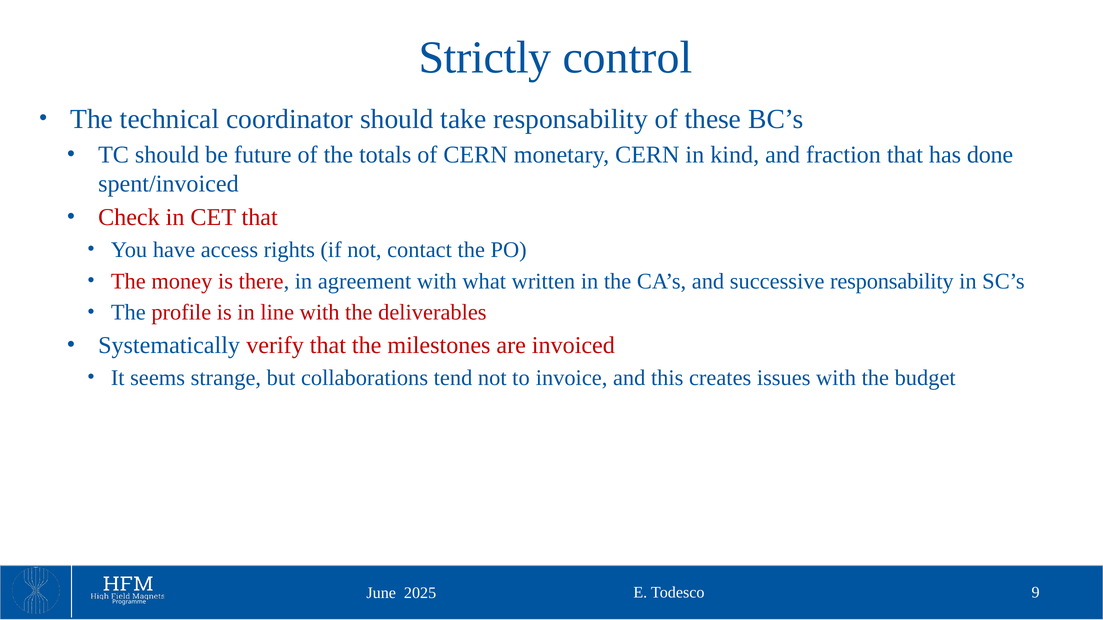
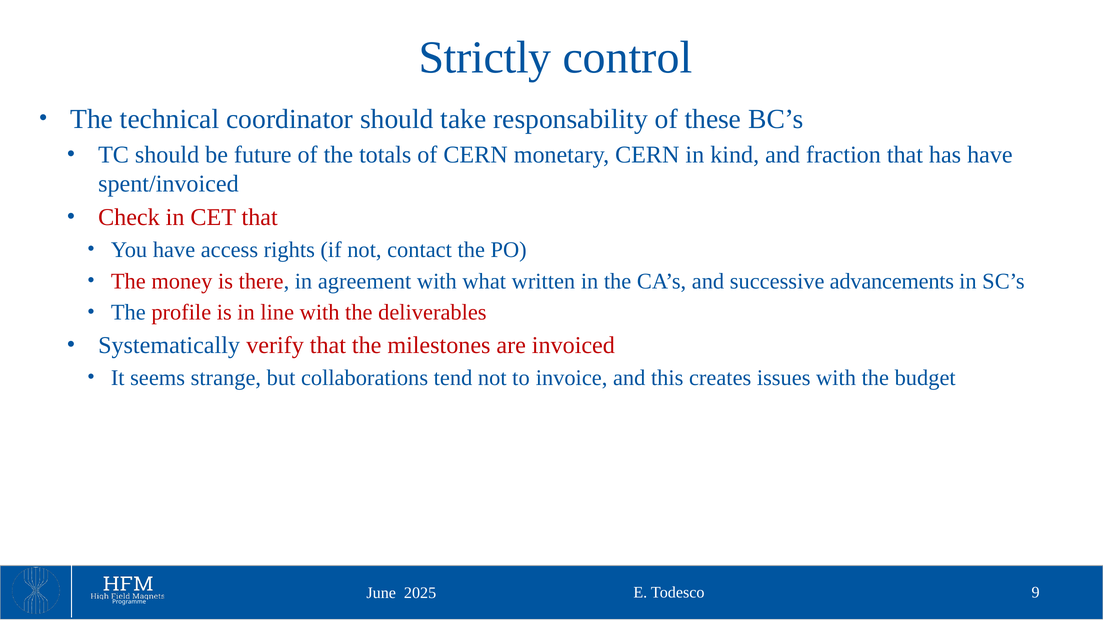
has done: done -> have (990, 155)
successive responsability: responsability -> advancements (892, 281)
